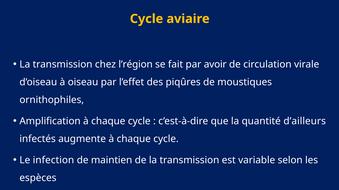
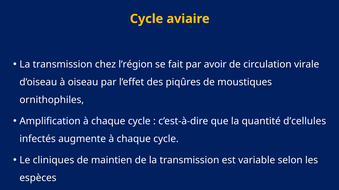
d’ailleurs: d’ailleurs -> d’cellules (305, 122)
infection: infection -> cliniques (53, 161)
